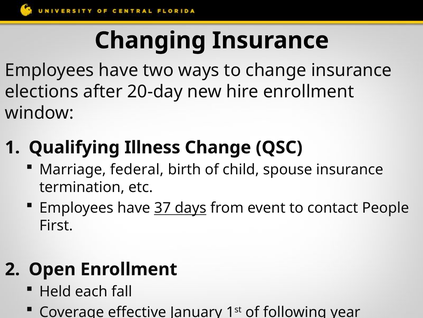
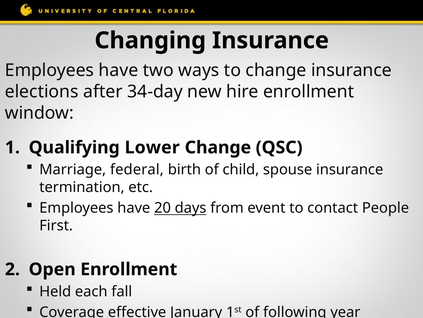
20-day: 20-day -> 34-day (155, 91)
Illness: Illness -> Lower (152, 147)
37: 37 -> 20 (163, 207)
